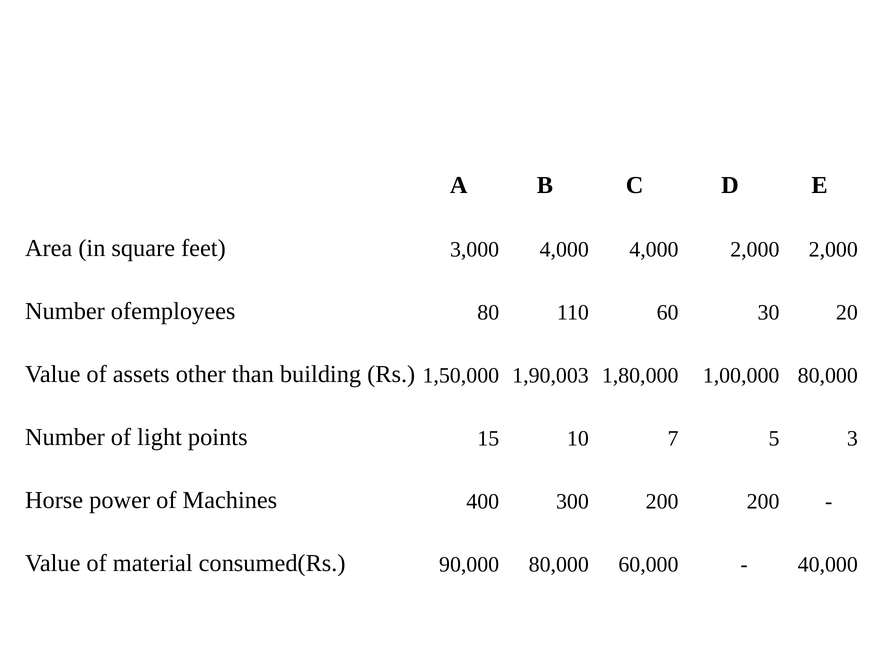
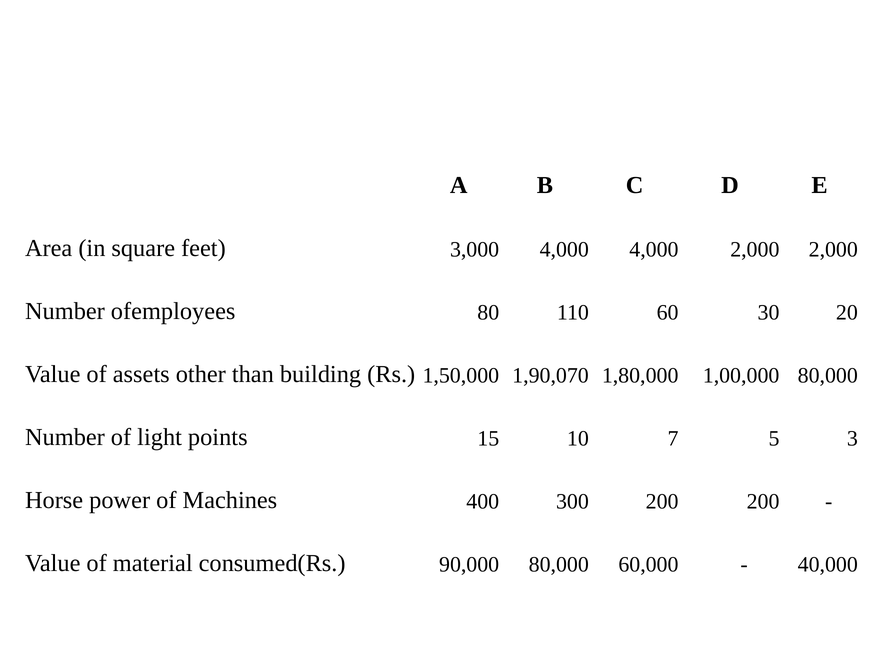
1,90,003: 1,90,003 -> 1,90,070 (551, 376)
